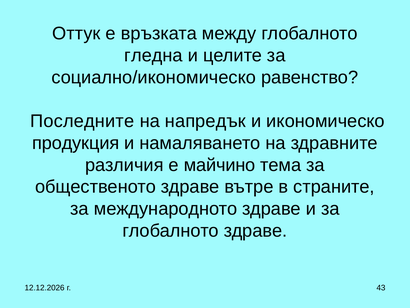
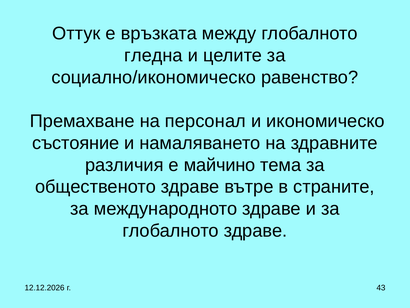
Последните: Последните -> Премахване (82, 121)
напредък: напредък -> персонал (205, 121)
продукция: продукция -> състояние (76, 143)
